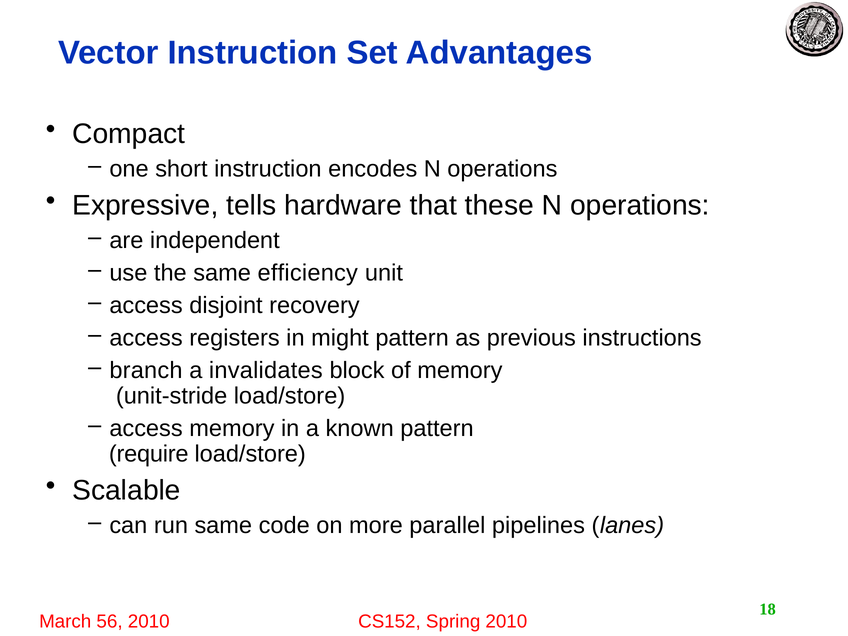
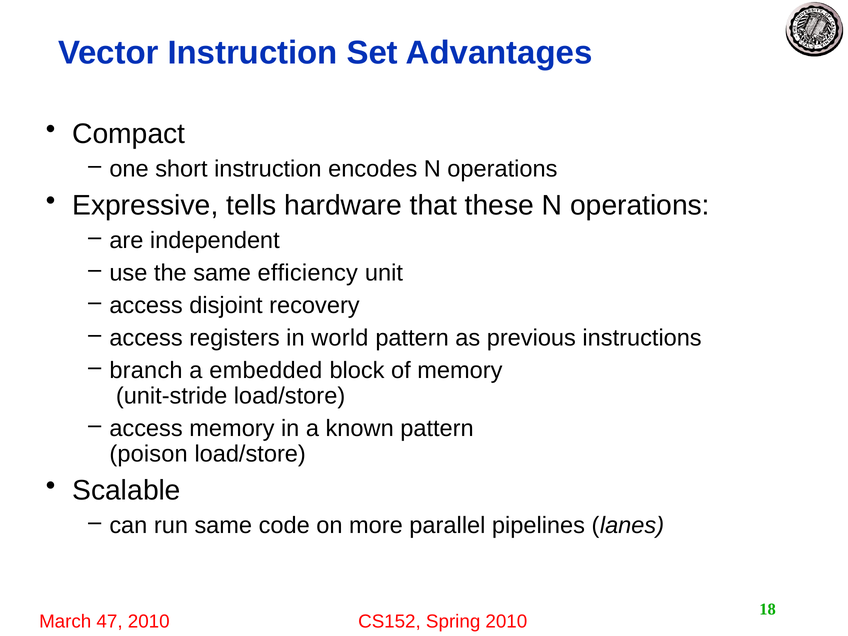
might: might -> world (340, 338)
invalidates: invalidates -> embedded (266, 370)
require: require -> poison (149, 454)
56: 56 -> 47 (110, 621)
